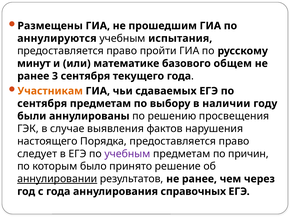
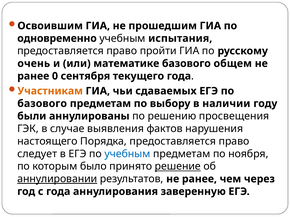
Размещены: Размещены -> Освоившим (50, 26)
аннулируются: аннулируются -> одновременно (57, 38)
минут: минут -> очень (34, 64)
3: 3 -> 0 (55, 76)
сентября: сентября -> базового (42, 104)
учебным colour: purple -> blue (127, 154)
причин: причин -> ноября (248, 154)
решение underline: none -> present (178, 167)
справочных: справочных -> заверенную (193, 192)
